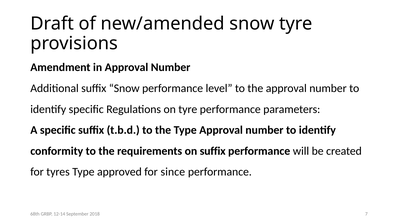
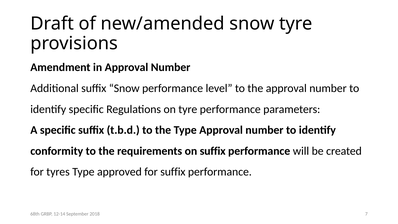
for since: since -> suffix (173, 172)
